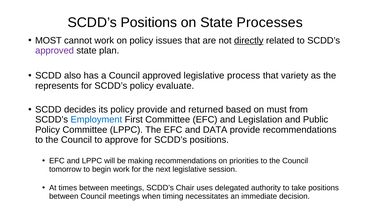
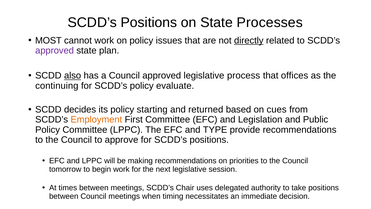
also underline: none -> present (73, 76)
variety: variety -> offices (295, 76)
represents: represents -> continuing (57, 86)
policy provide: provide -> starting (152, 109)
must: must -> cues (277, 109)
Employment colour: blue -> orange (96, 119)
DATA: DATA -> TYPE (215, 129)
